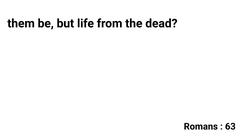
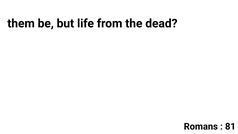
63: 63 -> 81 (230, 126)
